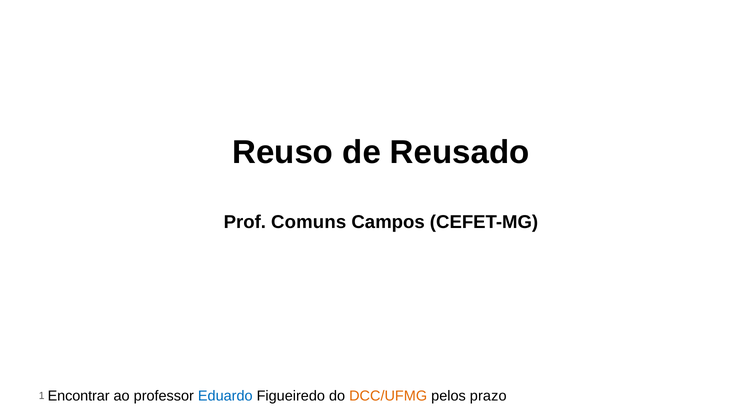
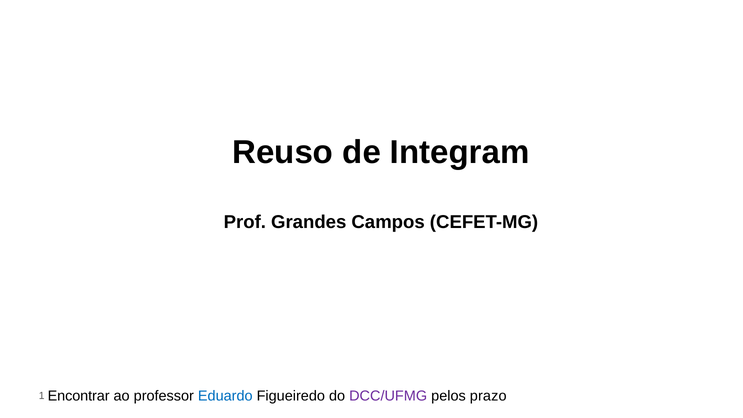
Reusado: Reusado -> Integram (460, 152)
Comuns: Comuns -> Grandes (309, 222)
DCC/UFMG colour: orange -> purple (388, 396)
